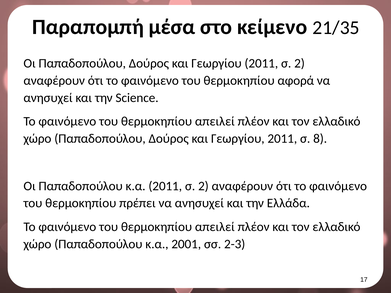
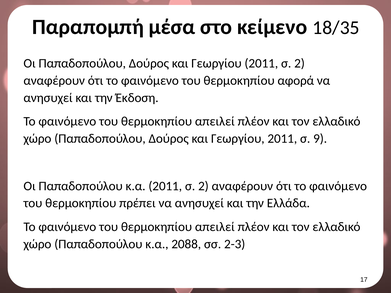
21/35: 21/35 -> 18/35 (336, 28)
Science: Science -> Έκδοση (137, 98)
8: 8 -> 9 (320, 139)
2001: 2001 -> 2088 (186, 244)
